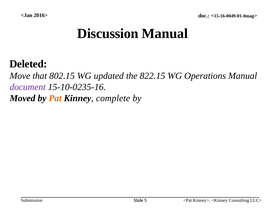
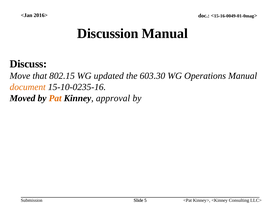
Deleted: Deleted -> Discuss (28, 64)
822.15: 822.15 -> 603.30 (152, 76)
document colour: purple -> orange (28, 87)
complete: complete -> approval (113, 98)
